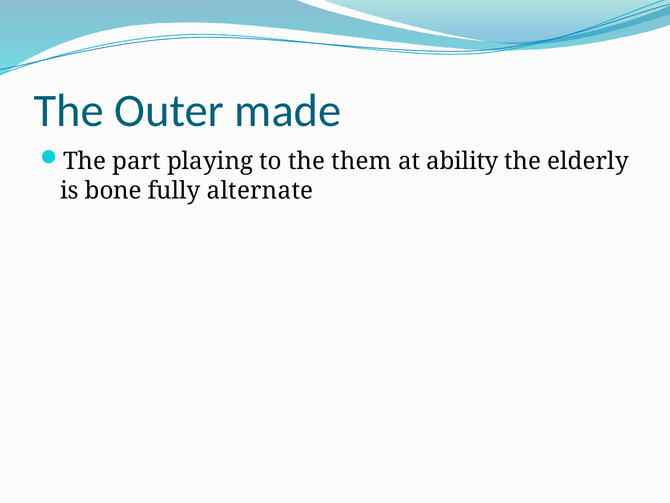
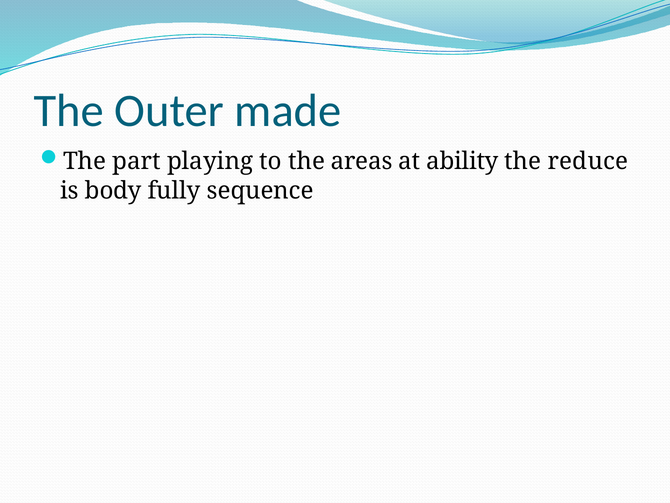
them: them -> areas (362, 161)
elderly: elderly -> reduce (588, 161)
bone: bone -> body (113, 190)
alternate: alternate -> sequence (260, 190)
